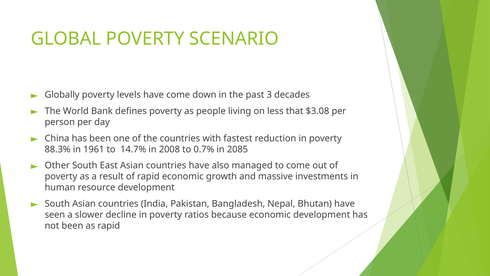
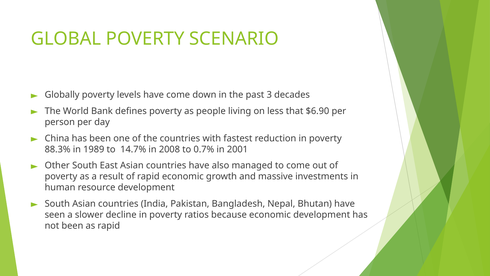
$3.08: $3.08 -> $6.90 (317, 111)
1961: 1961 -> 1989 (94, 149)
2085: 2085 -> 2001 (237, 149)
